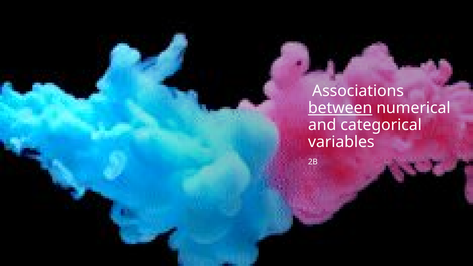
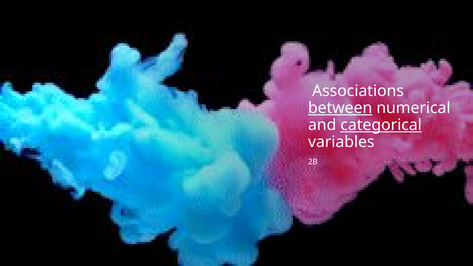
categorical underline: none -> present (381, 125)
